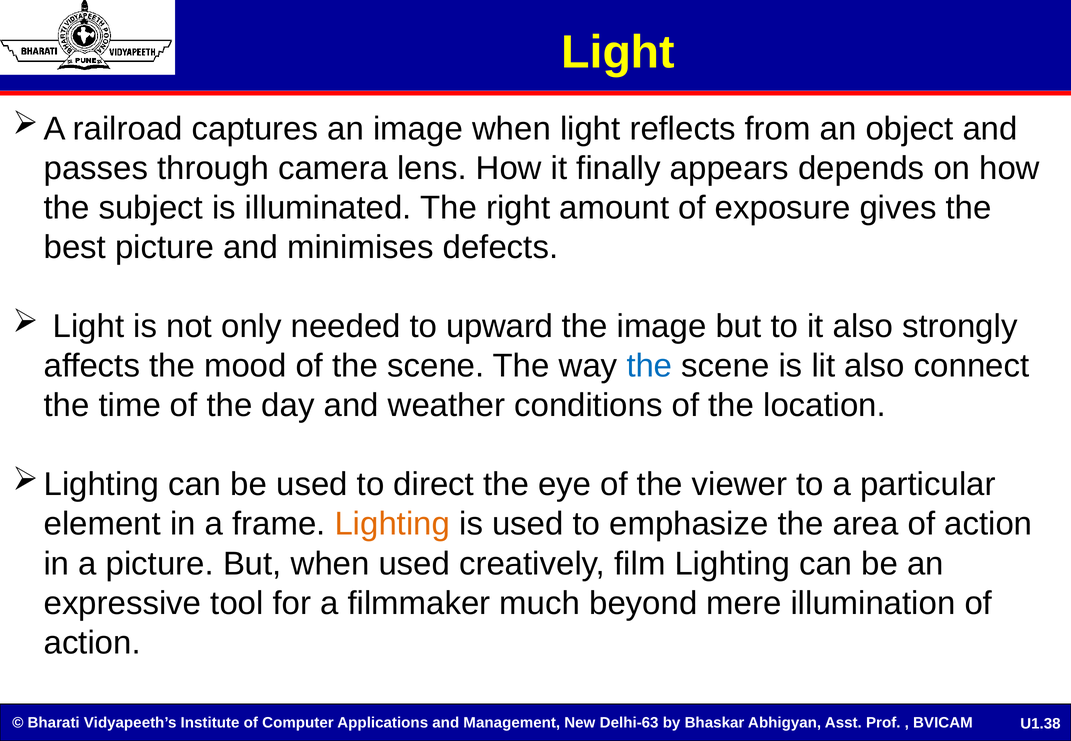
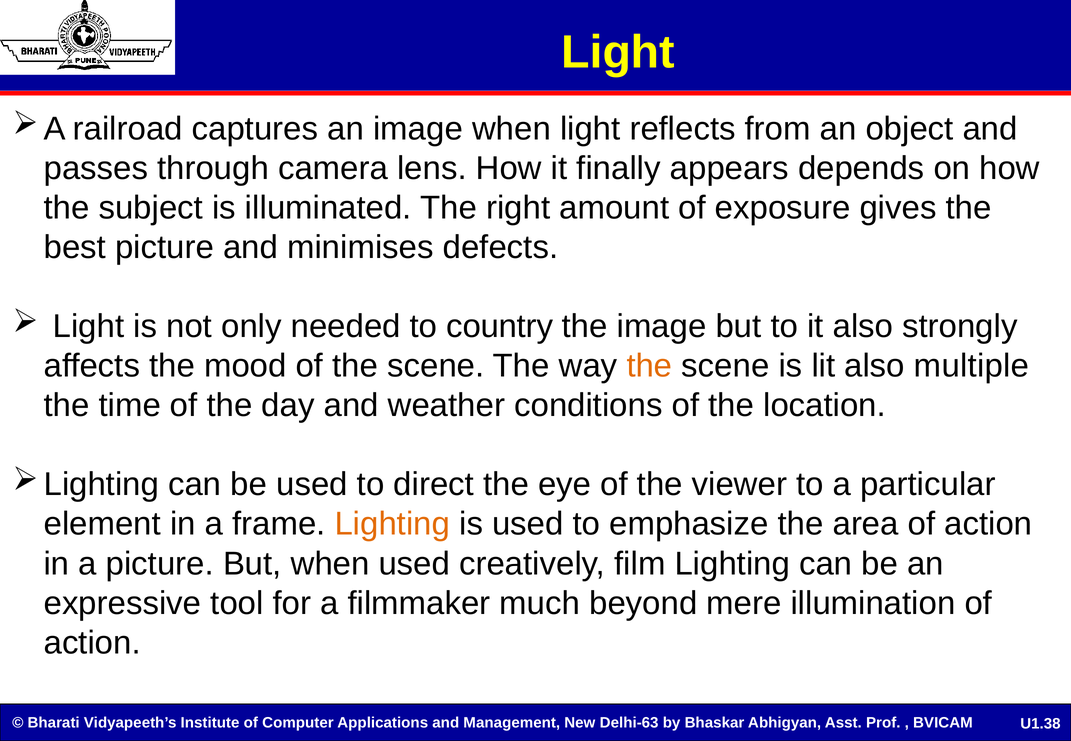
upward: upward -> country (500, 327)
the colour: blue -> orange (649, 366)
connect: connect -> multiple (972, 366)
